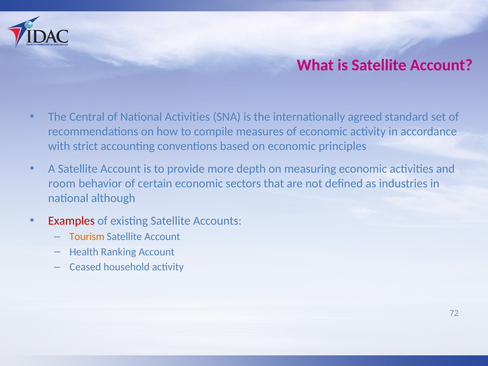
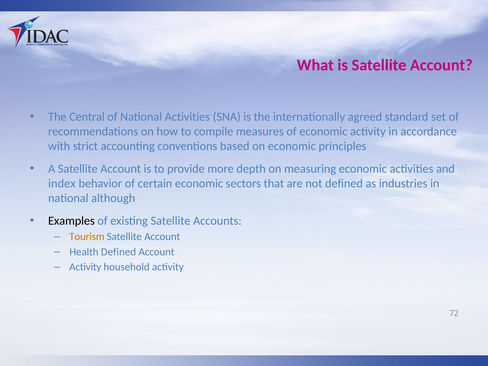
room: room -> index (62, 183)
Examples colour: red -> black (71, 221)
Health Ranking: Ranking -> Defined (118, 252)
Ceased: Ceased -> Activity (85, 267)
